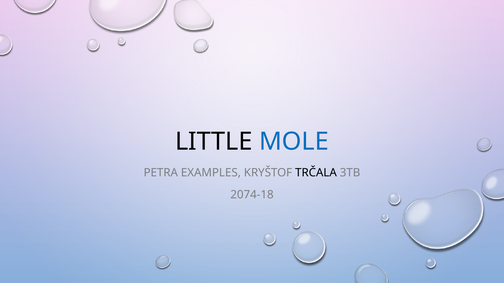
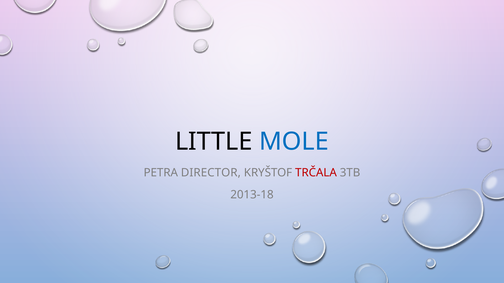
EXAMPLES: EXAMPLES -> DIRECTOR (211, 173)
TRČALA colour: black -> red (316, 173)
2074-18: 2074-18 -> 2013-18 (252, 195)
